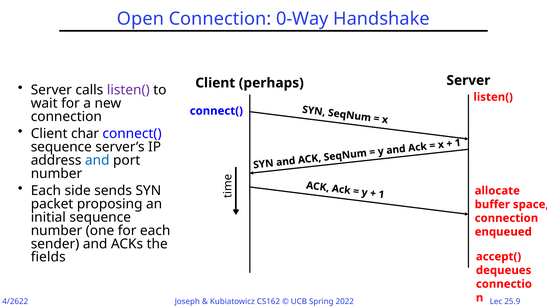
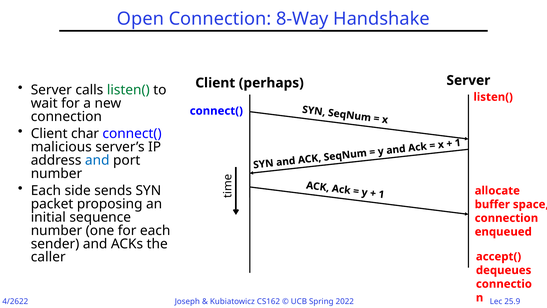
0-Way: 0-Way -> 8-Way (302, 19)
listen( colour: purple -> green (128, 90)
sequence: sequence -> malicious (61, 147)
fields: fields -> caller (48, 257)
